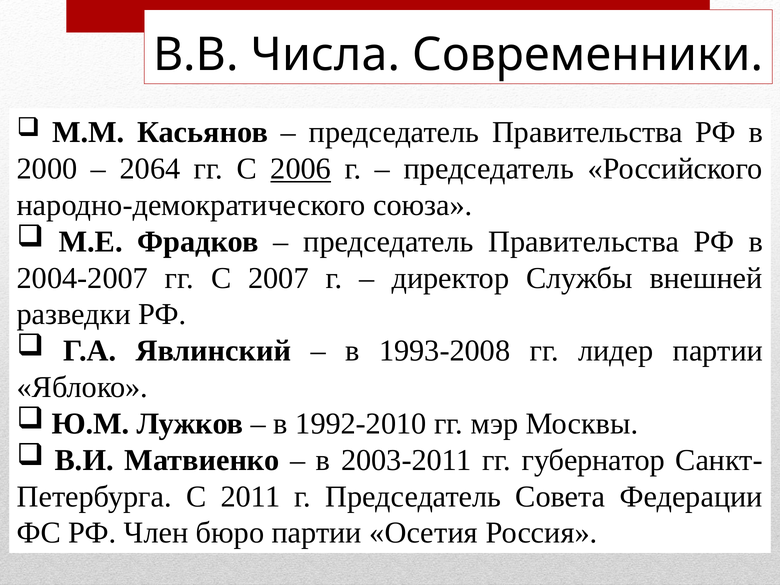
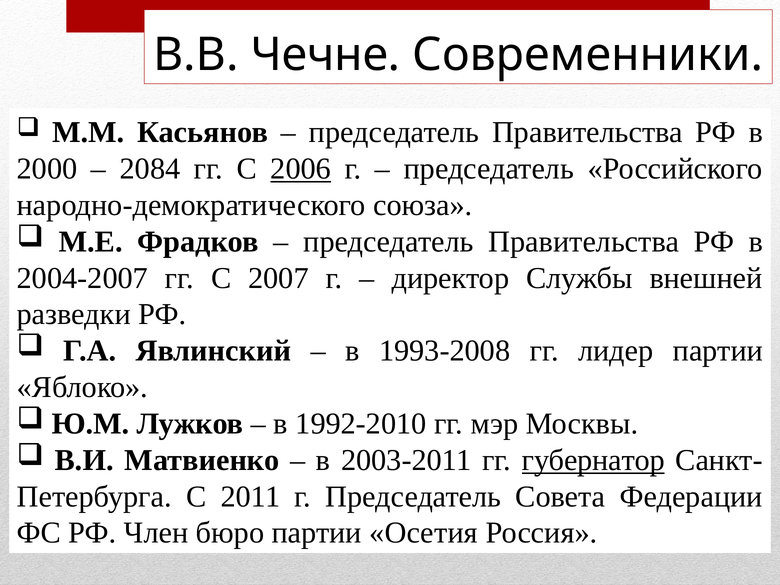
Числа: Числа -> Чечне (326, 55)
2064: 2064 -> 2084 (150, 169)
губернатор underline: none -> present (593, 460)
